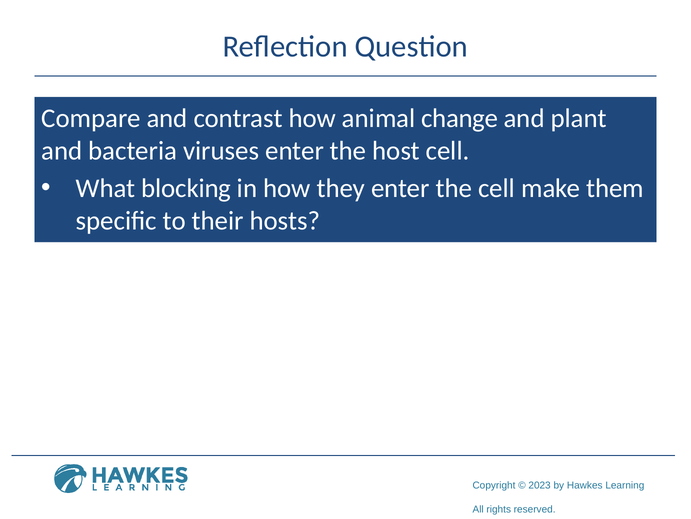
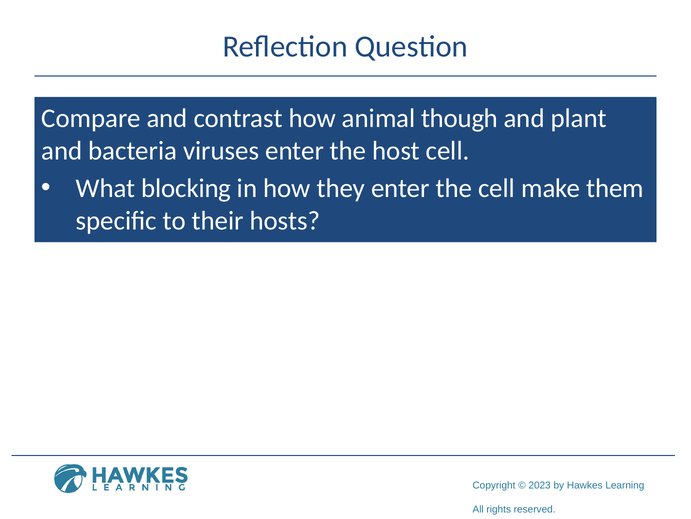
change: change -> though (460, 118)
